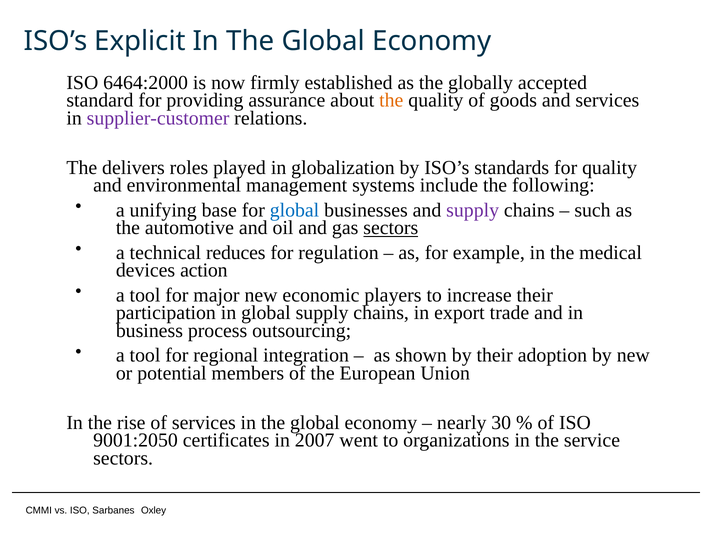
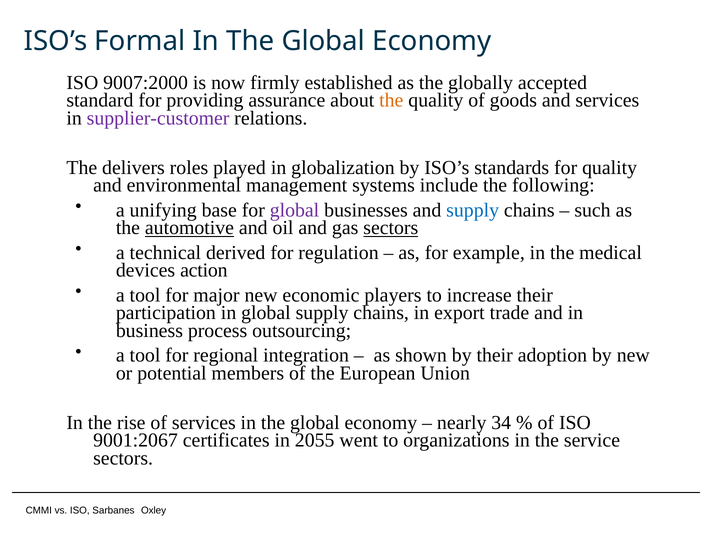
Explicit: Explicit -> Formal (140, 41)
6464:2000: 6464:2000 -> 9007:2000 (146, 82)
global colour: blue -> purple (294, 210)
supply colour: purple -> blue (473, 210)
automotive underline: none -> present (189, 228)
reduces: reduces -> derived (236, 253)
30: 30 -> 34 (501, 423)
9001:2050: 9001:2050 -> 9001:2067 (135, 440)
in 2007: 2007 -> 2055 (315, 440)
